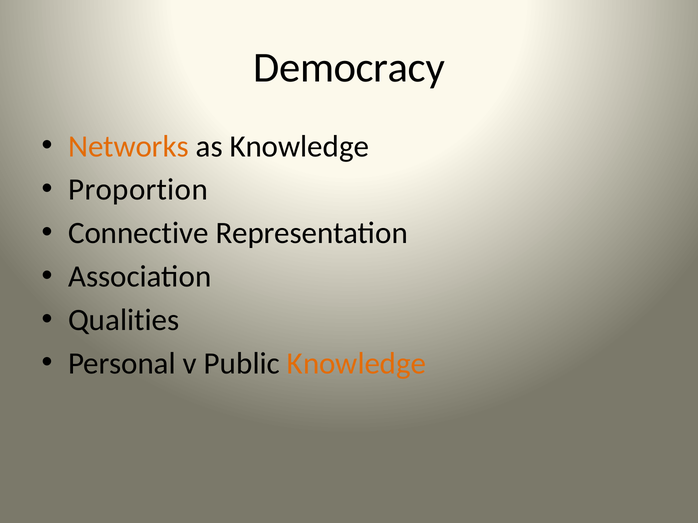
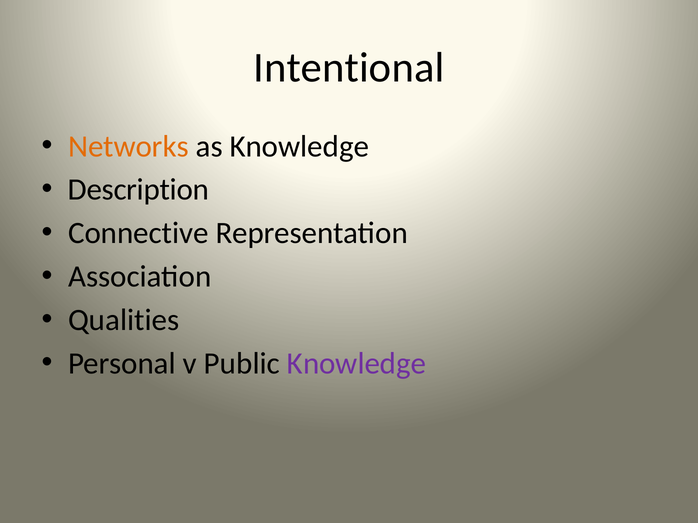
Democracy: Democracy -> Intentional (349, 68)
Proportion: Proportion -> Description (138, 190)
Knowledge colour: orange -> purple (357, 364)
